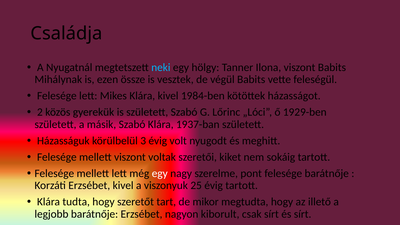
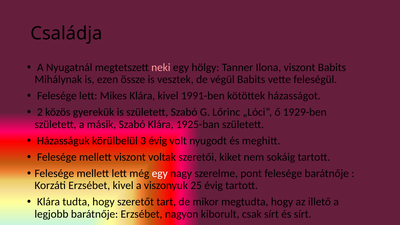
neki colour: light blue -> pink (161, 67)
1984-ben: 1984-ben -> 1991-ben (203, 96)
1937-ban: 1937-ban -> 1925-ban (198, 124)
